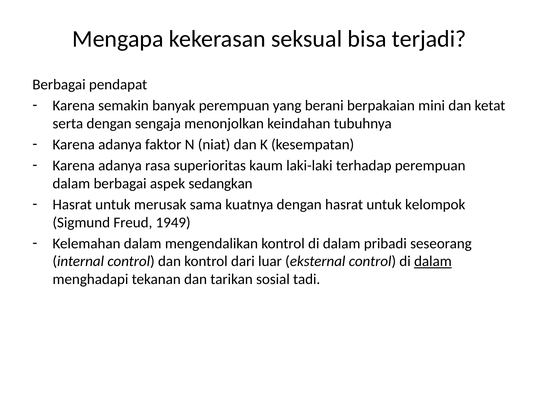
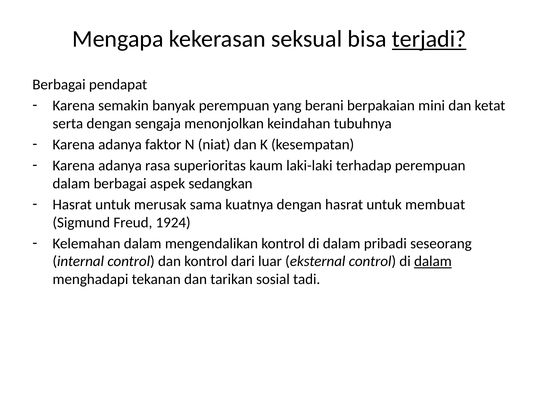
terjadi underline: none -> present (429, 39)
kelompok: kelompok -> membuat (435, 205)
1949: 1949 -> 1924 (173, 223)
